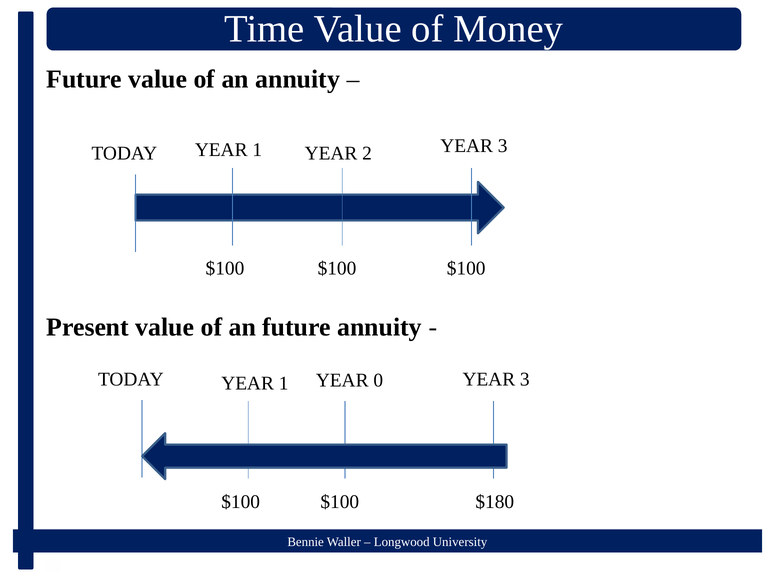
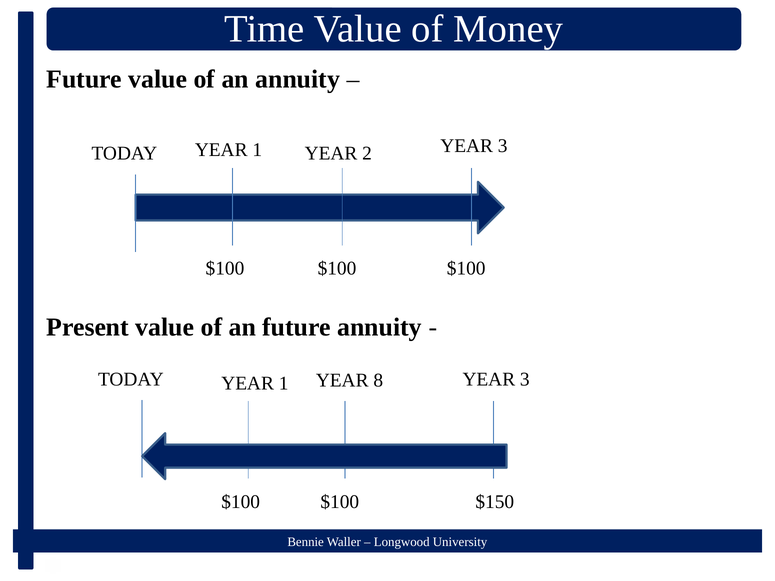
0: 0 -> 8 (378, 381)
$180: $180 -> $150 (495, 502)
